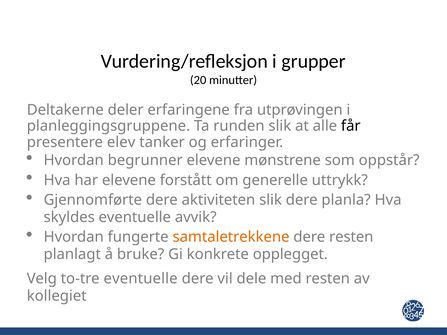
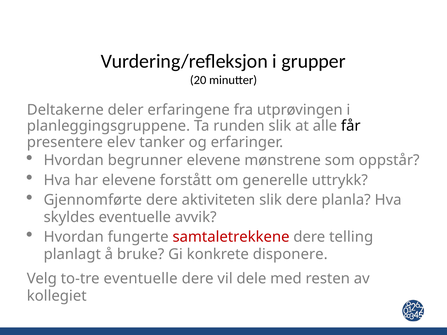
samtaletrekkene colour: orange -> red (231, 237)
dere resten: resten -> telling (351, 237)
opplegget: opplegget -> disponere (290, 254)
